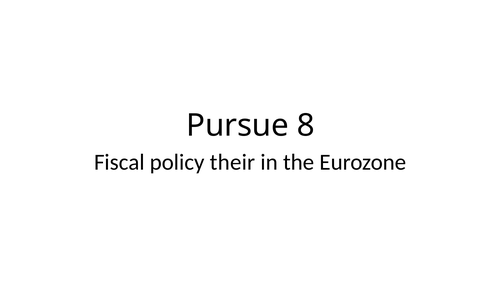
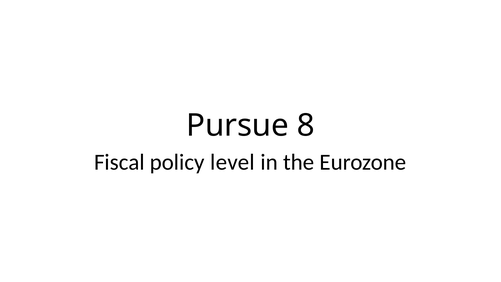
their: their -> level (233, 162)
